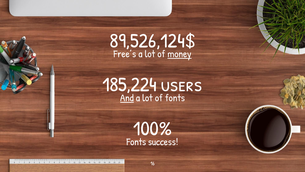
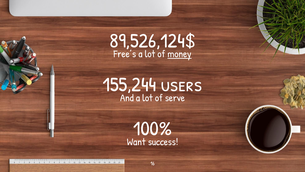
185,224: 185,224 -> 155,244 (129, 85)
And underline: present -> none (127, 98)
of fonts: fonts -> serve (175, 98)
Fonts: Fonts -> Want (136, 142)
